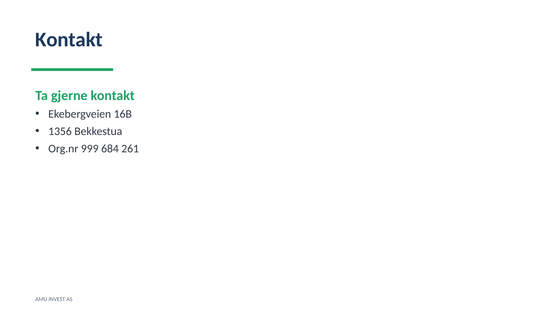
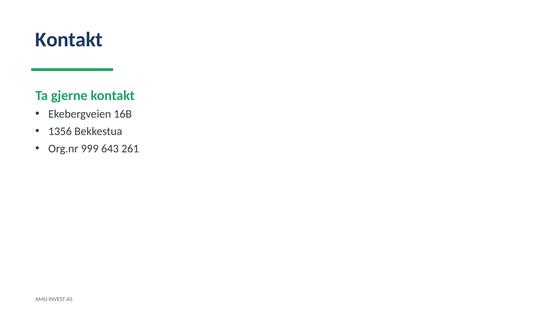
684: 684 -> 643 (110, 149)
